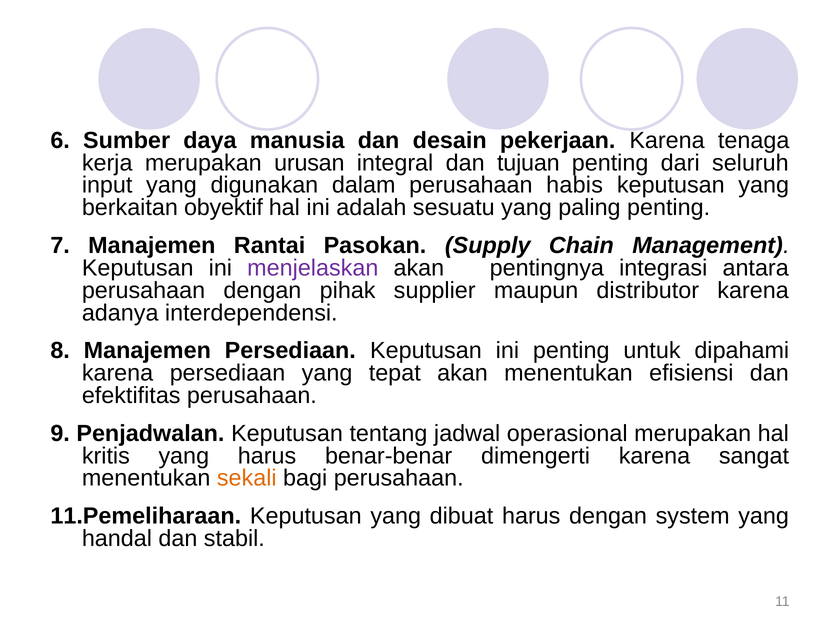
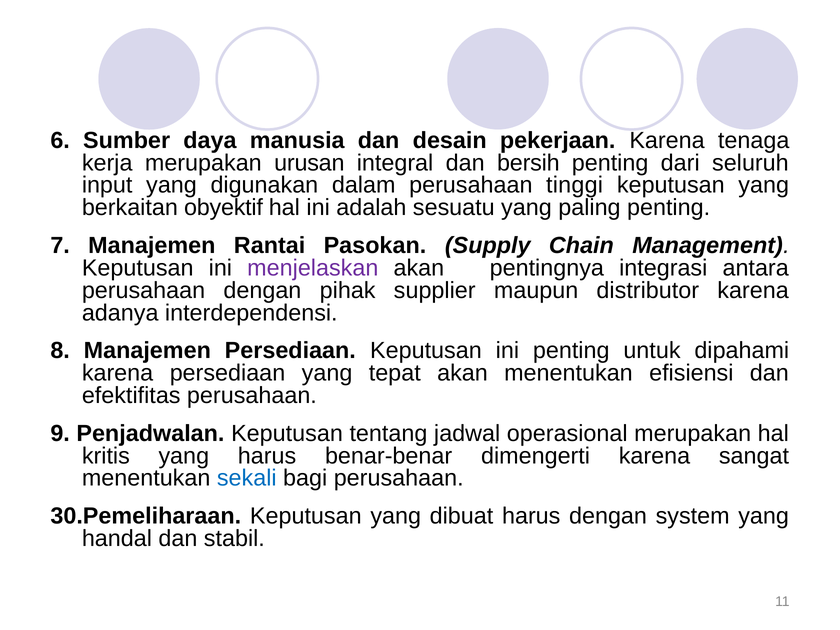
tujuan: tujuan -> bersih (528, 163)
habis: habis -> tinggi (575, 185)
sekali colour: orange -> blue (247, 478)
11.Pemeliharaan: 11.Pemeliharaan -> 30.Pemeliharaan (146, 516)
